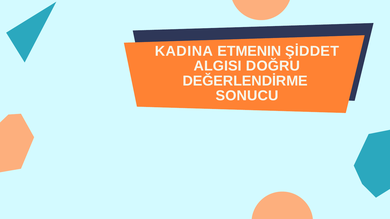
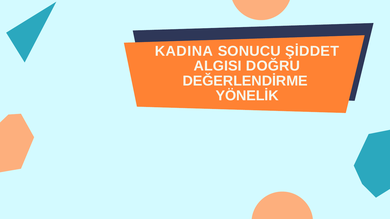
ETMENIN: ETMENIN -> SONUCU (249, 51)
SONUCU: SONUCU -> YÖNELİK (247, 96)
